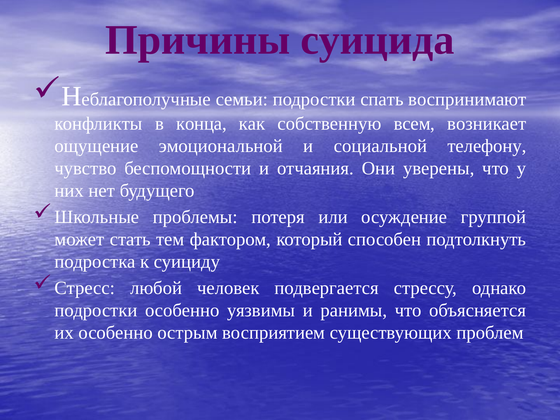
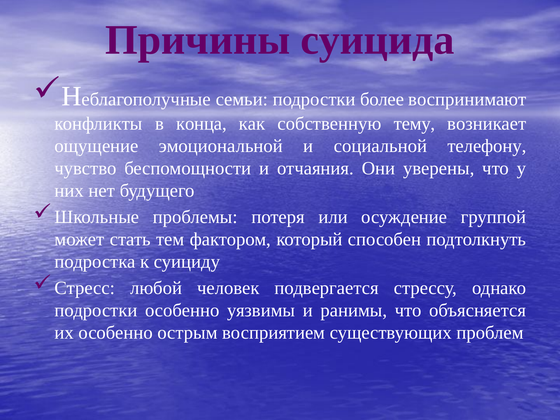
спать: спать -> более (382, 99)
всем: всем -> тему (414, 124)
